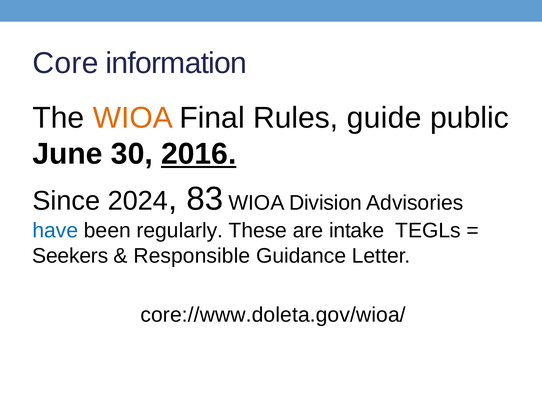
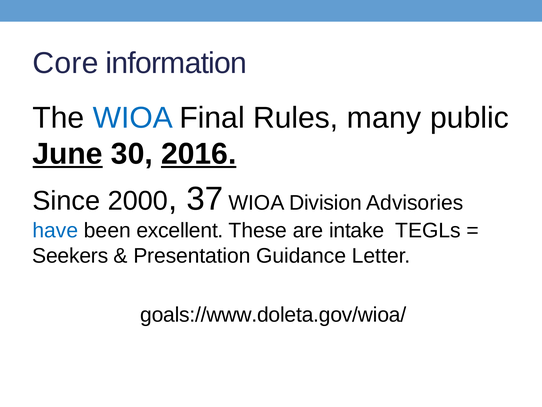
WIOA colour: orange -> blue (133, 118)
guide: guide -> many (384, 118)
June underline: none -> present (68, 154)
2024: 2024 -> 2000 (138, 201)
83: 83 -> 37 (205, 199)
regularly: regularly -> excellent (180, 230)
Responsible: Responsible -> Presentation (192, 256)
core://www.doleta.gov/wioa/: core://www.doleta.gov/wioa/ -> goals://www.doleta.gov/wioa/ (273, 314)
